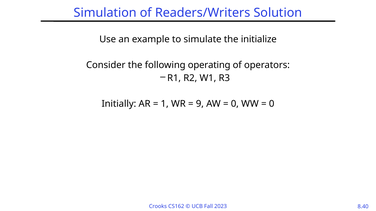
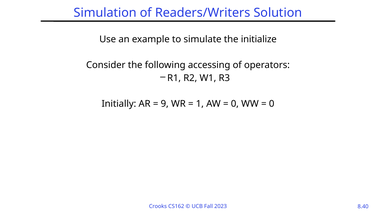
operating: operating -> accessing (209, 65)
1: 1 -> 9 (165, 104)
9: 9 -> 1 (200, 104)
